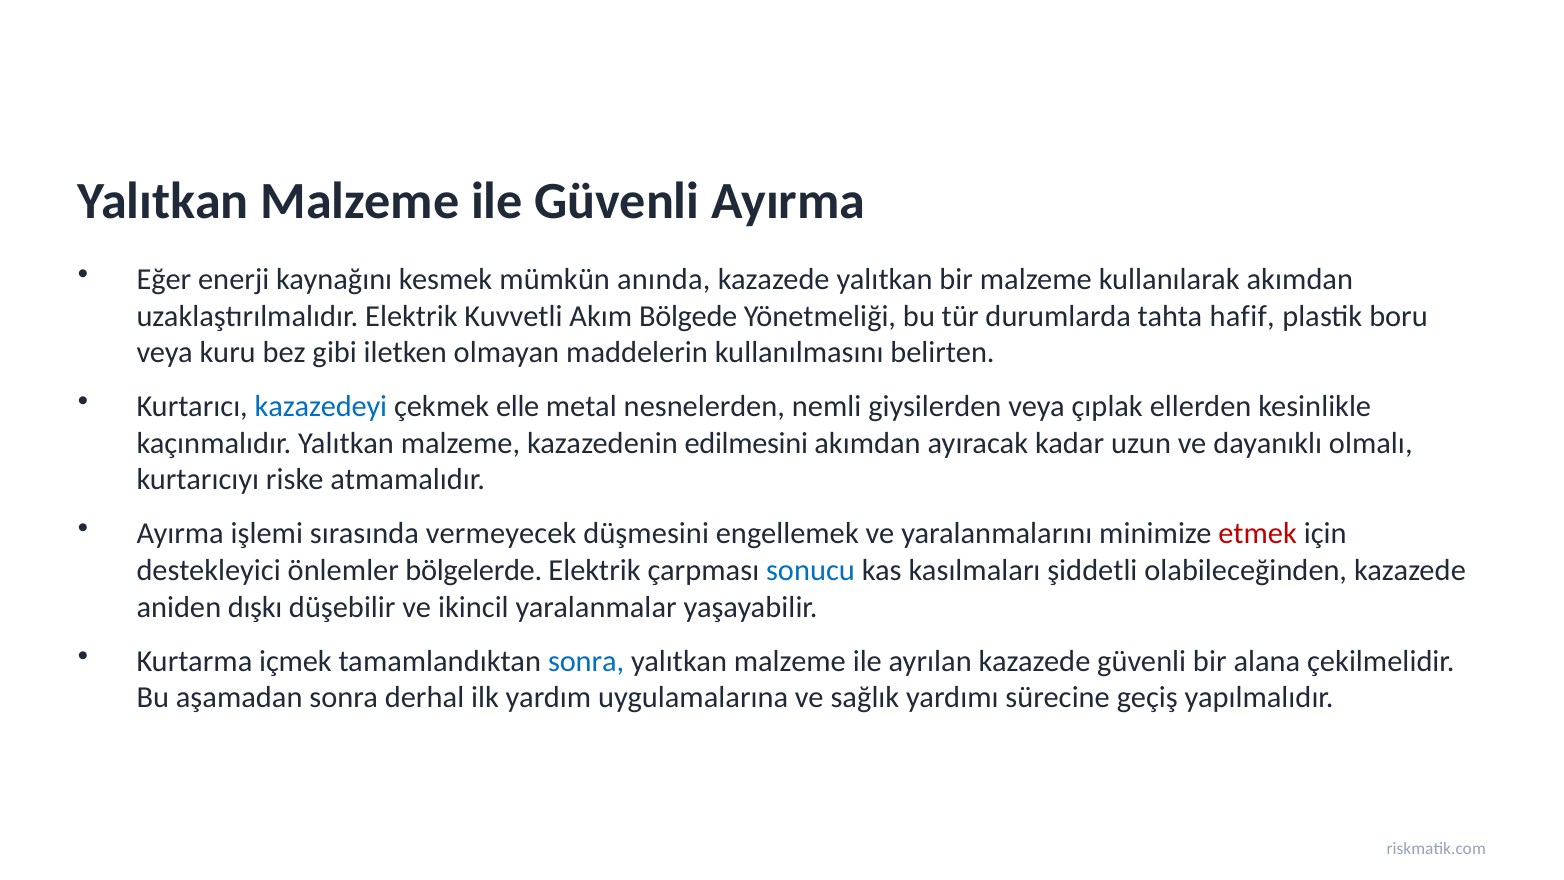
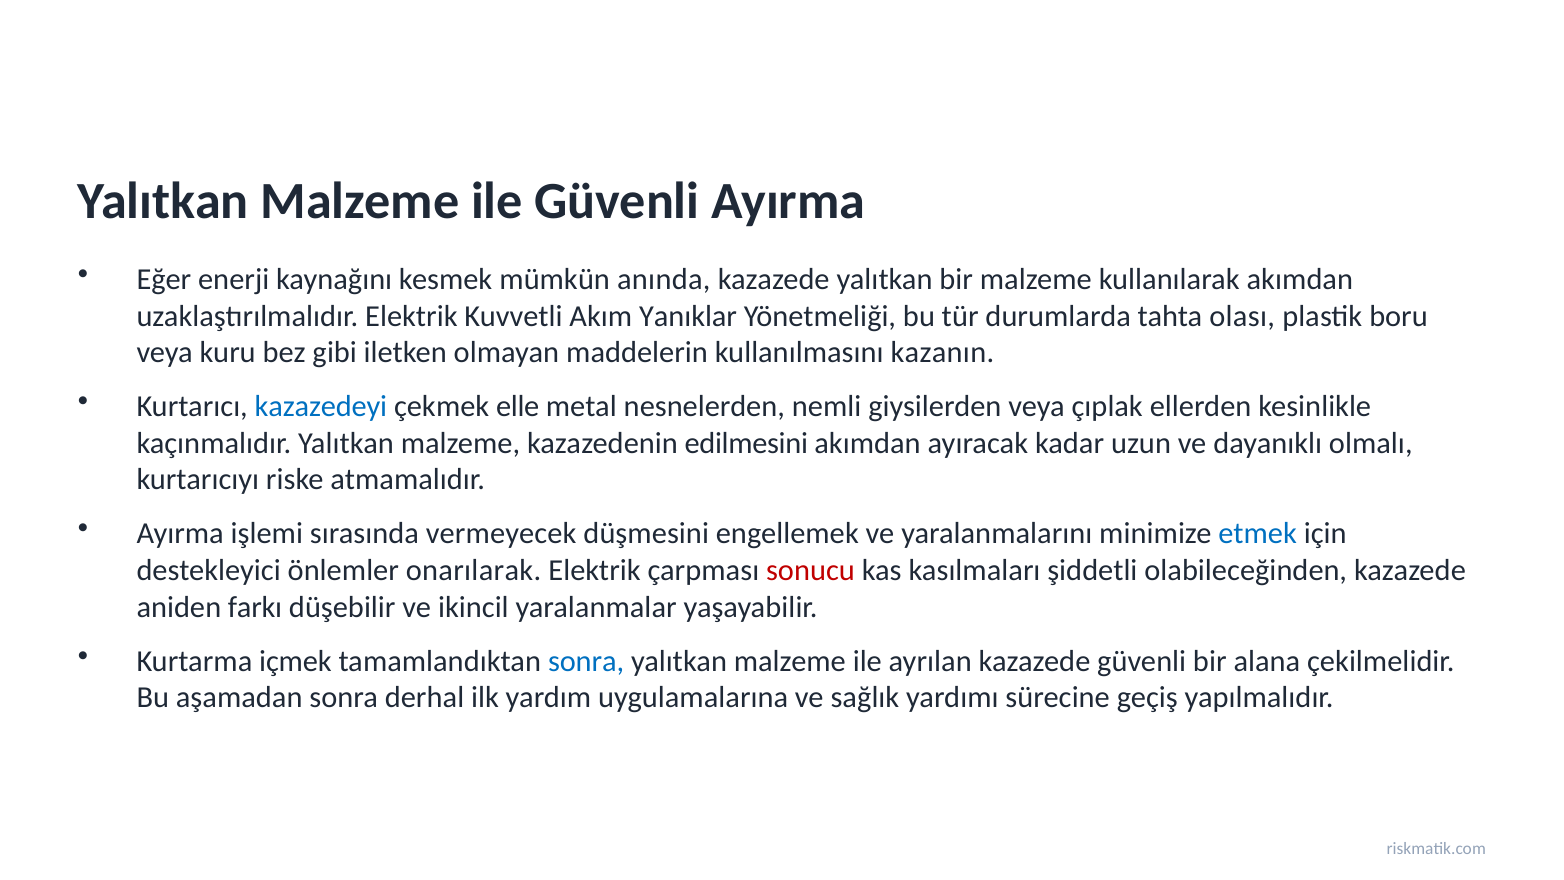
Bölgede: Bölgede -> Yanıklar (688, 316)
hafif: hafif -> olası (1242, 316)
belirten: belirten -> kazanın (942, 353)
etmek colour: red -> blue (1258, 534)
bölgelerde: bölgelerde -> onarılarak (474, 570)
sonucu colour: blue -> red (810, 570)
dışkı: dışkı -> farkı (255, 607)
